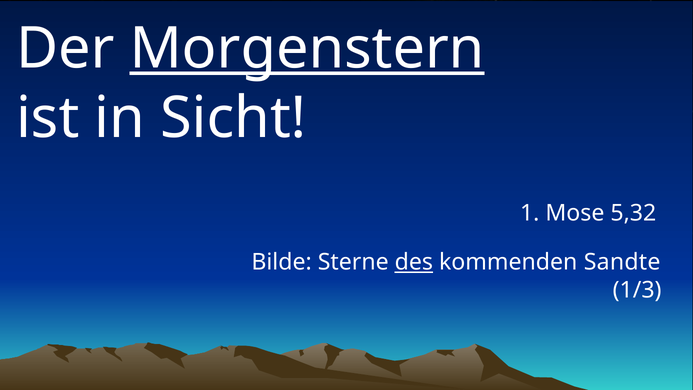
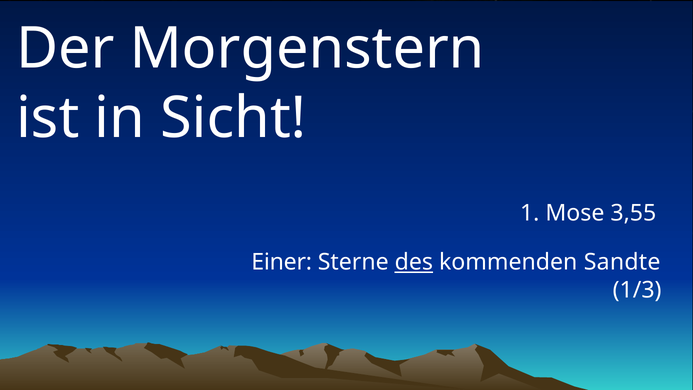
Morgenstern underline: present -> none (307, 49)
5,32: 5,32 -> 3,55 (633, 213)
Bilde: Bilde -> Einer (282, 262)
